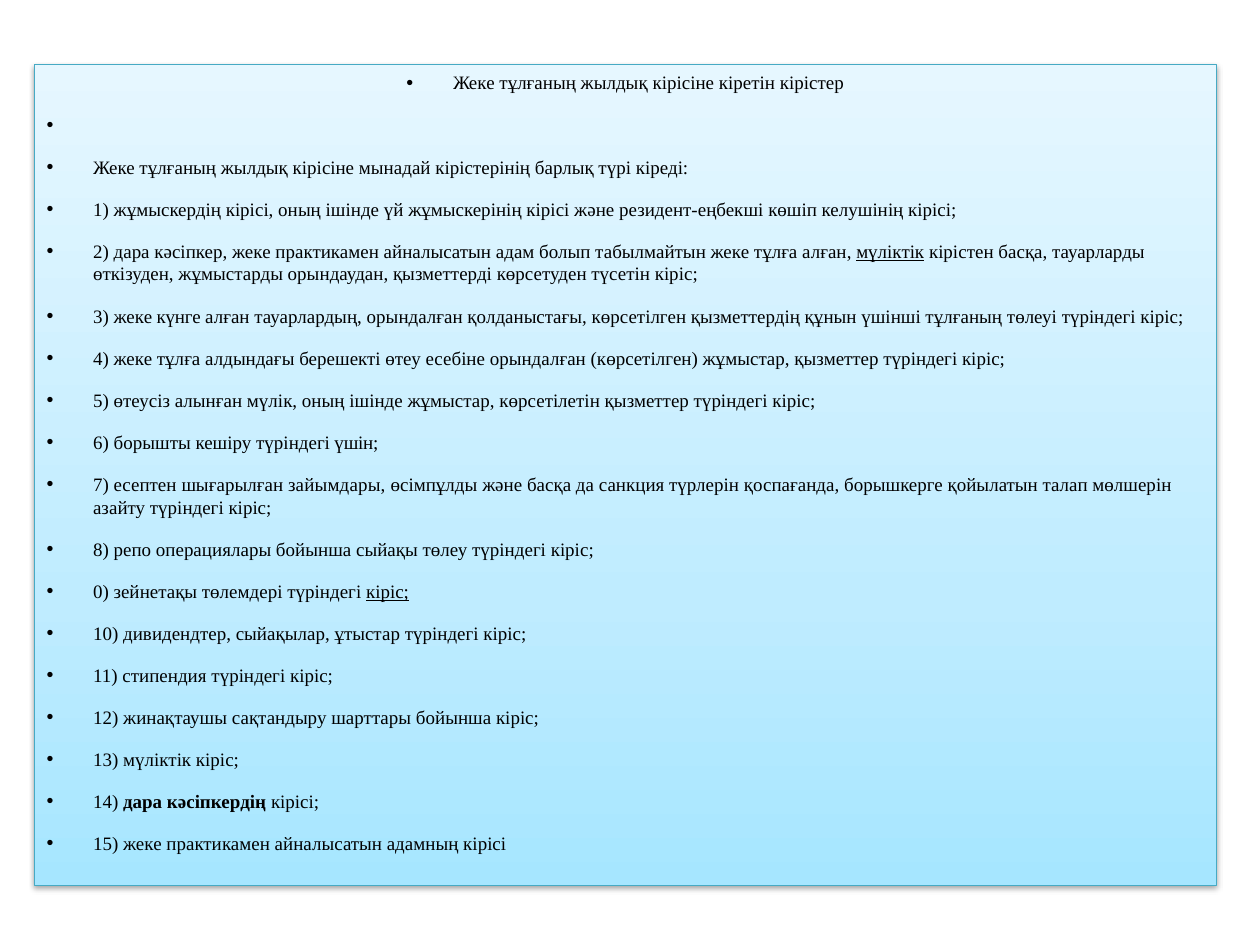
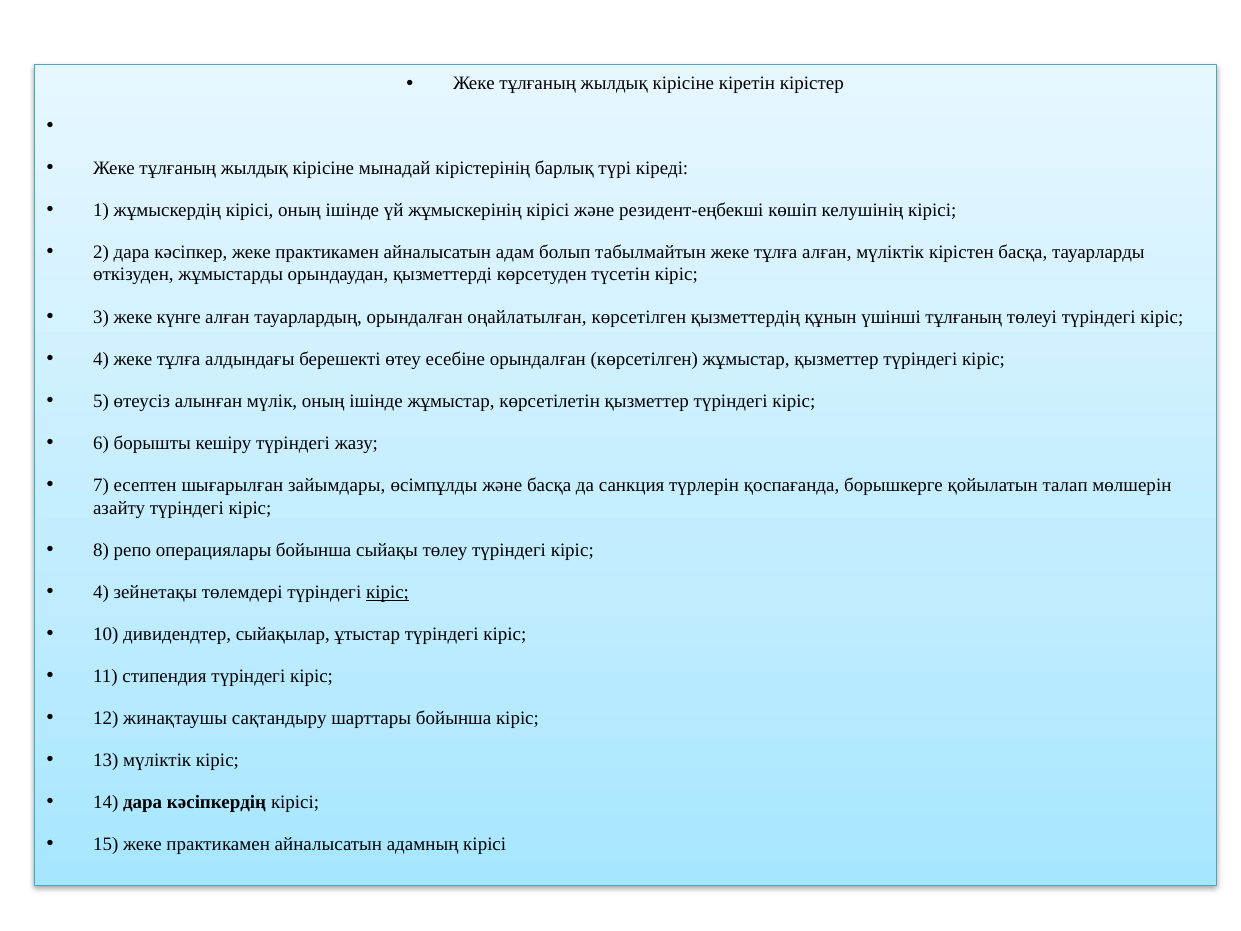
мүліктік underline: present -> none (890, 252)
қолданыстағы: қолданыстағы -> оңайлатылған (527, 317)
үшін: үшін -> жазу (356, 443)
0: 0 -> 4 (101, 592)
